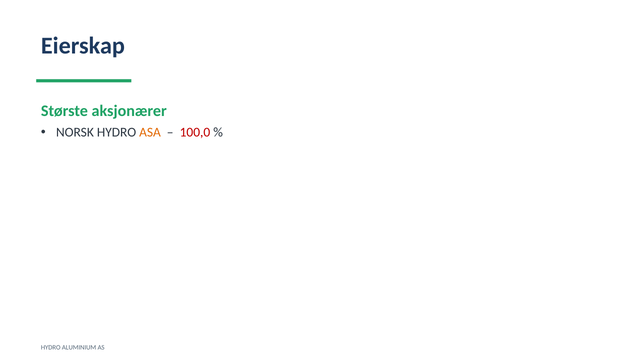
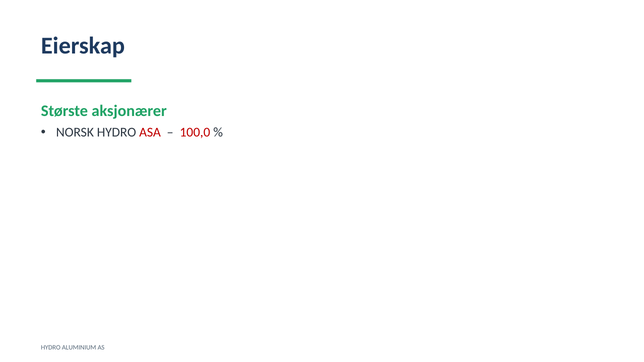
ASA colour: orange -> red (150, 132)
